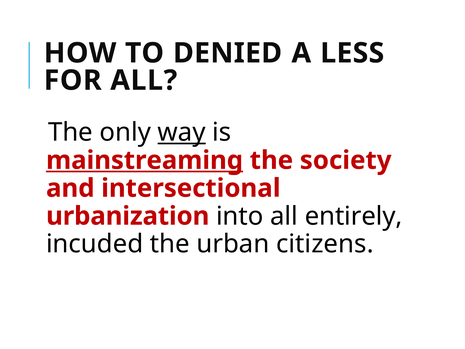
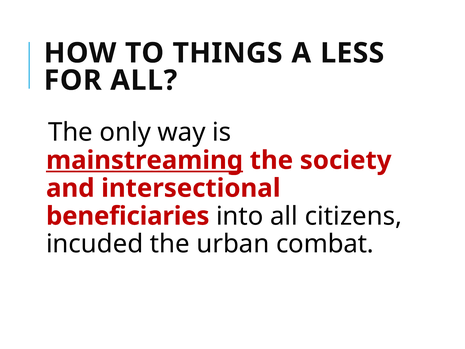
DENIED: DENIED -> THINGS (228, 53)
way underline: present -> none (182, 132)
urbanization: urbanization -> beneficiaries (128, 216)
entirely: entirely -> citizens (353, 216)
citizens: citizens -> combat (325, 244)
